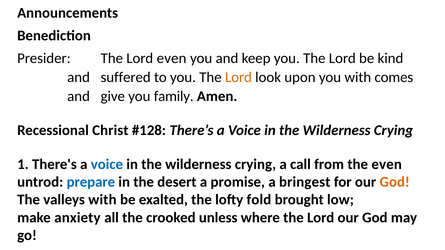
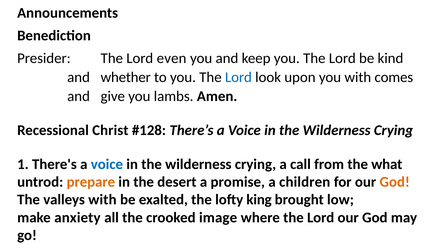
suffered: suffered -> whether (126, 77)
Lord colour: orange -> blue (238, 77)
family: family -> lambs (174, 96)
the even: even -> what (387, 164)
prepare colour: blue -> orange (91, 182)
bringest: bringest -> children (305, 182)
fold: fold -> king (259, 200)
unless: unless -> image (218, 218)
